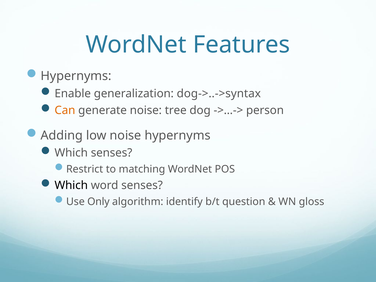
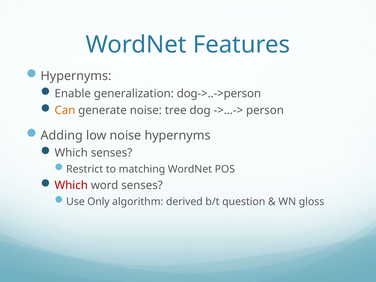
dog->..->syntax: dog->..->syntax -> dog->..->person (219, 94)
Which colour: black -> red (71, 185)
identify: identify -> derived (184, 202)
